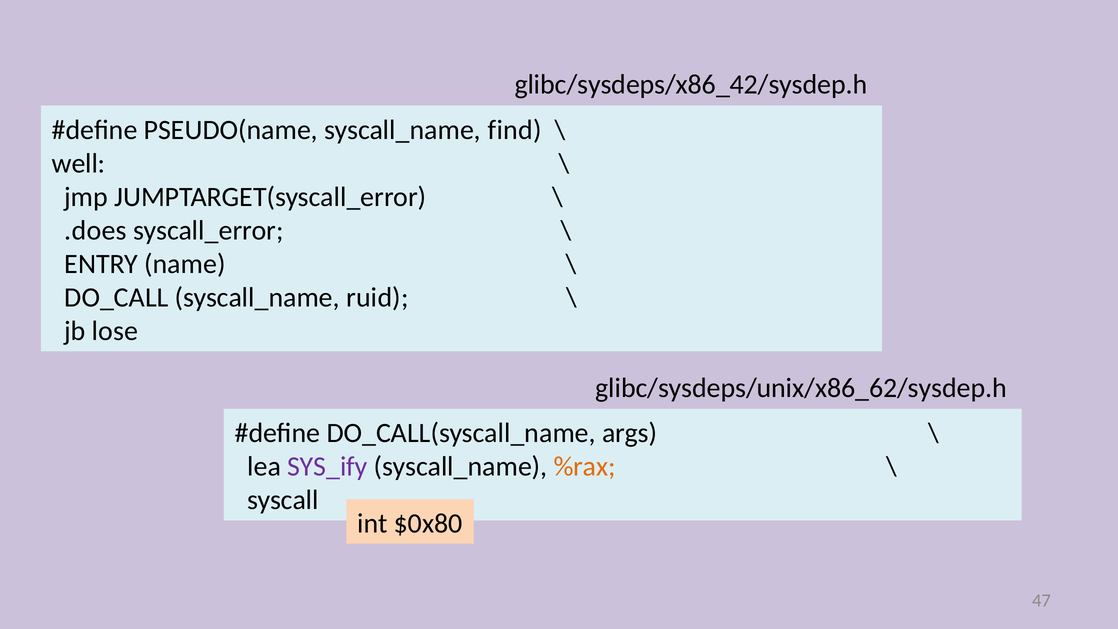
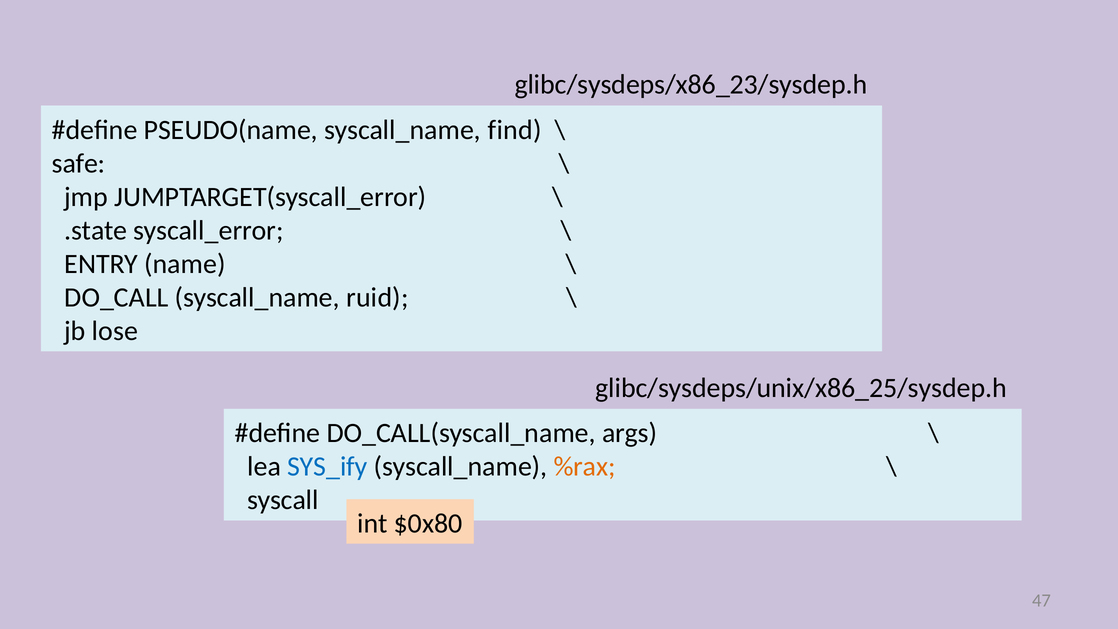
glibc/sysdeps/x86_42/sysdep.h: glibc/sysdeps/x86_42/sysdep.h -> glibc/sysdeps/x86_23/sysdep.h (691, 85)
well: well -> safe (79, 163)
.does: .does -> .state (96, 230)
glibc/sysdeps/unix/x86_62/sysdep.h: glibc/sysdeps/unix/x86_62/sysdep.h -> glibc/sysdeps/unix/x86_25/sysdep.h (801, 388)
SYS_ify colour: purple -> blue (327, 467)
